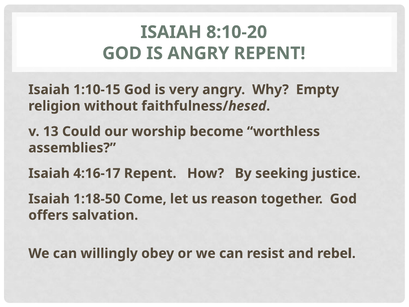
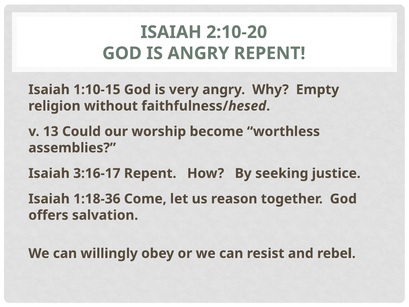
8:10-20: 8:10-20 -> 2:10-20 (237, 32)
4:16-17: 4:16-17 -> 3:16-17 (97, 173)
1:18-50: 1:18-50 -> 1:18-36 (97, 199)
